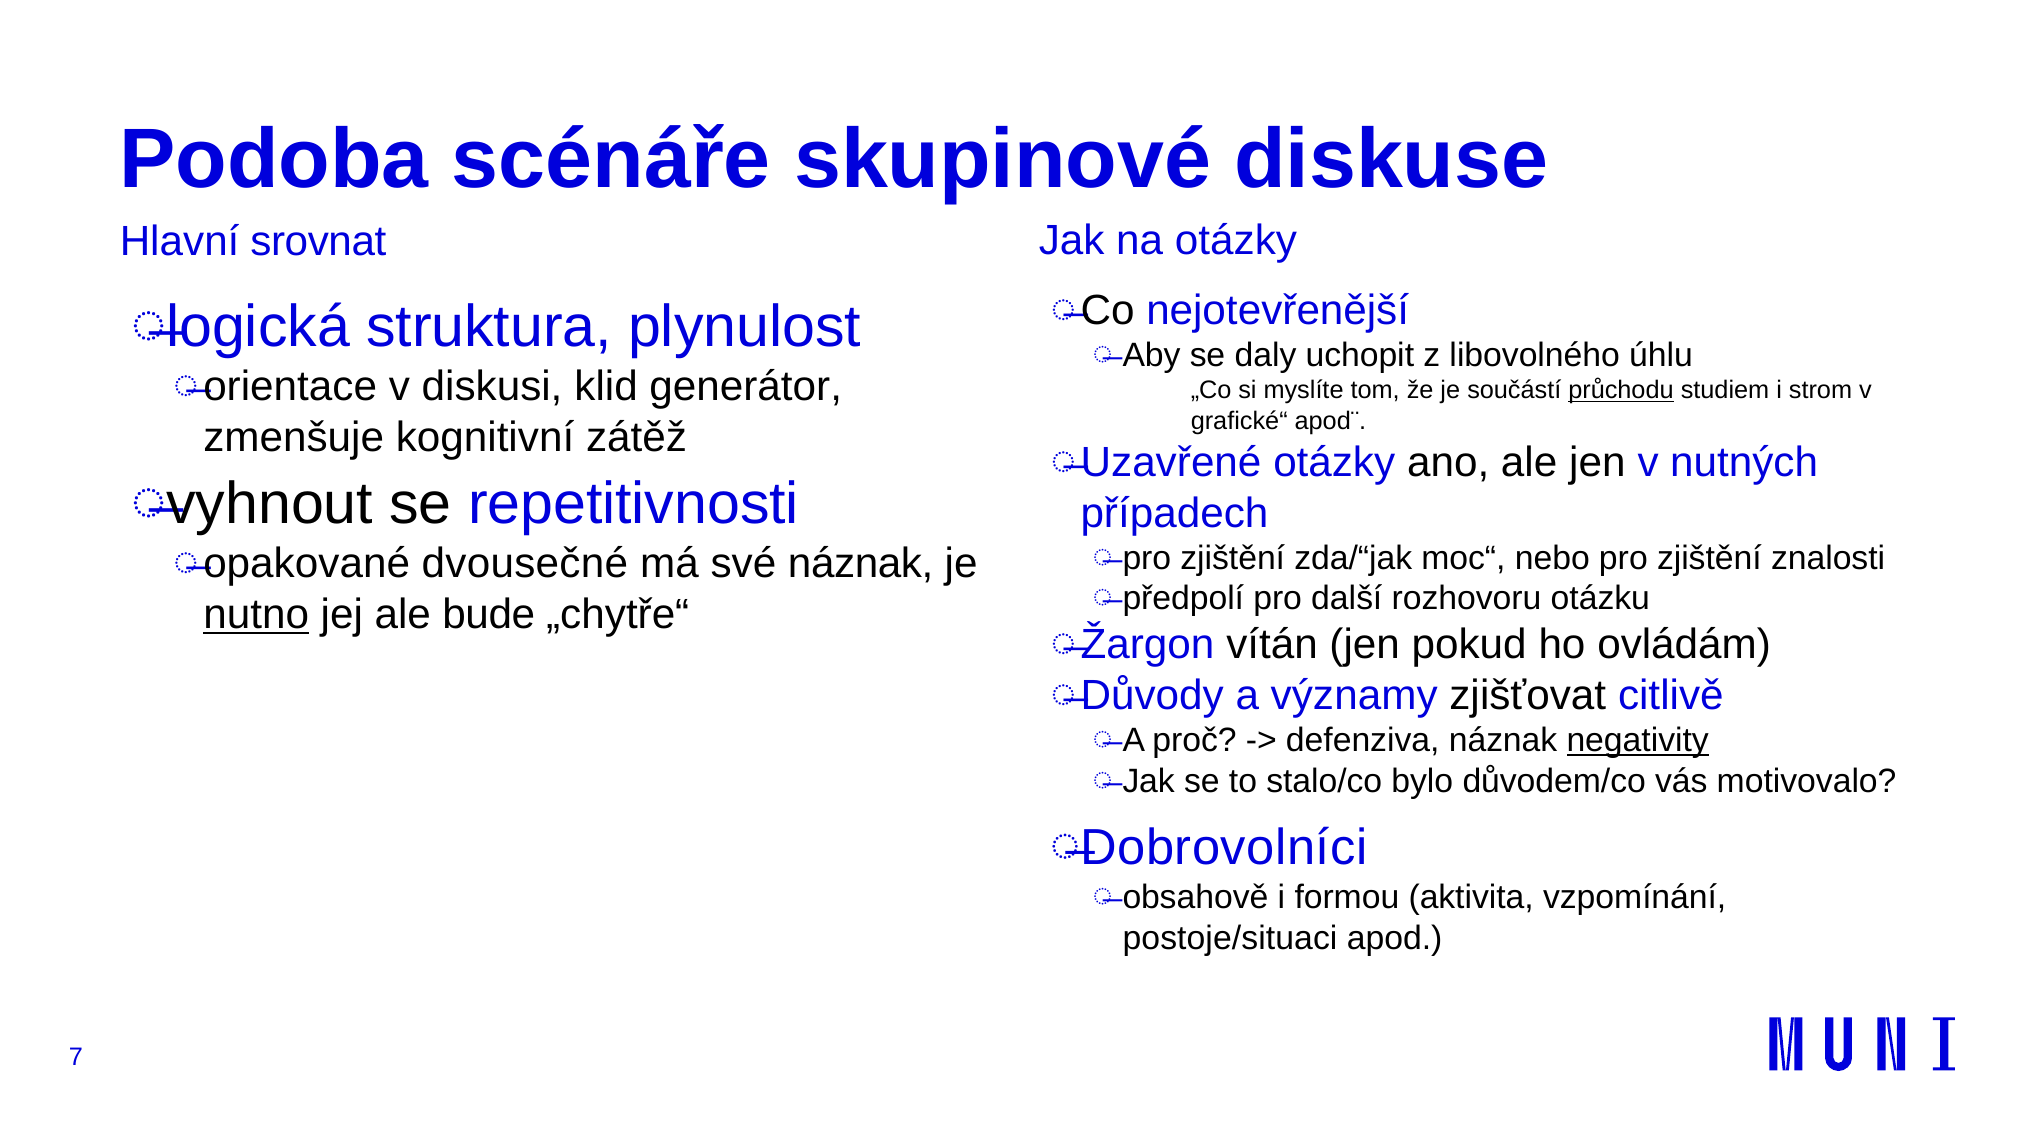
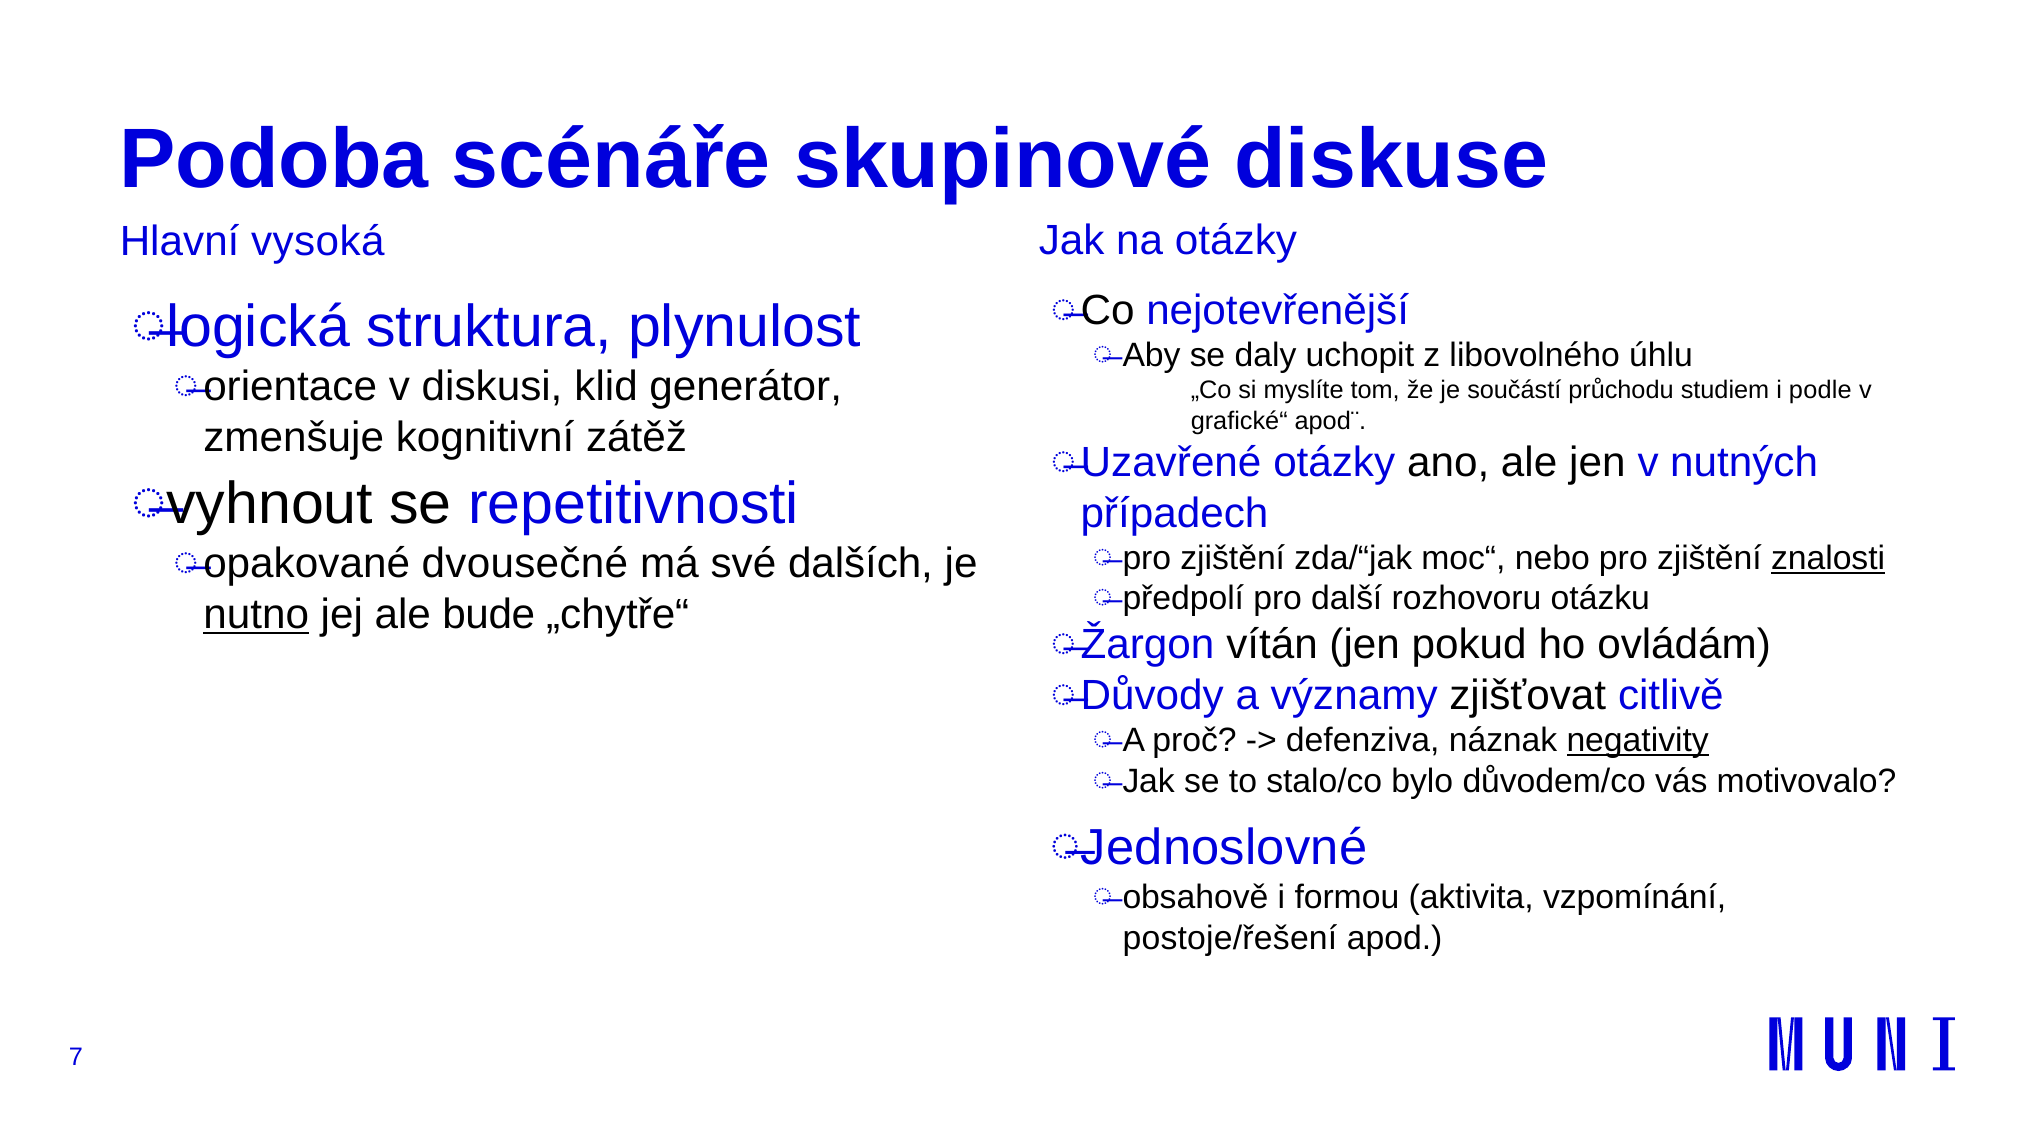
srovnat: srovnat -> vysoká (318, 242)
průchodu underline: present -> none (1621, 391)
strom: strom -> podle (1820, 391)
znalosti underline: none -> present (1828, 559)
své náznak: náznak -> dalších (860, 564)
Dobrovolníci: Dobrovolníci -> Jednoslovné (1224, 848)
postoje/situaci: postoje/situaci -> postoje/řešení (1230, 938)
